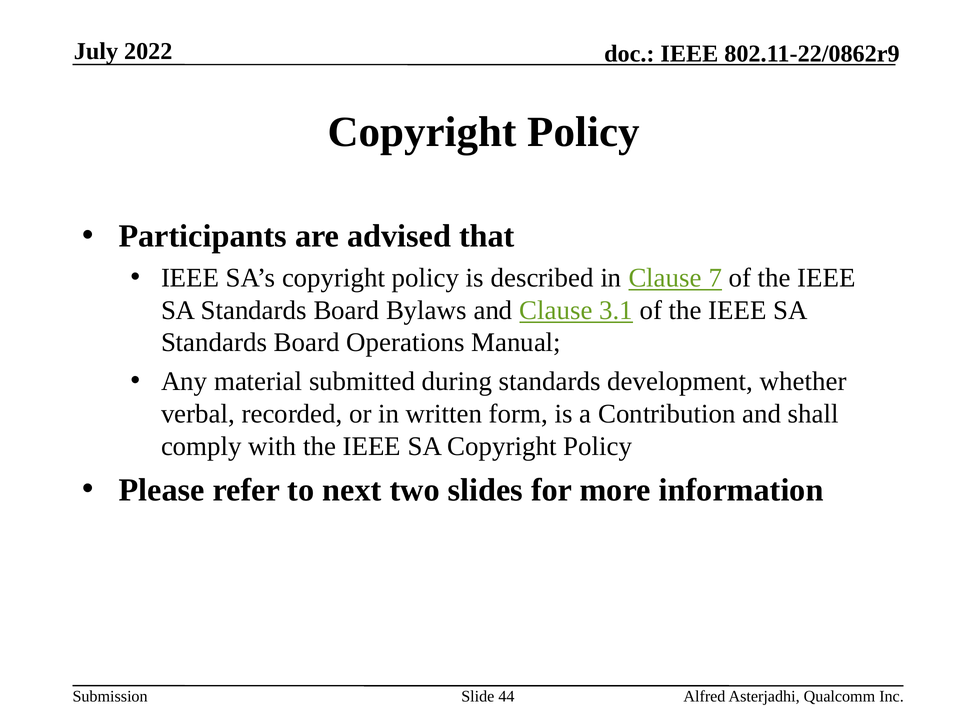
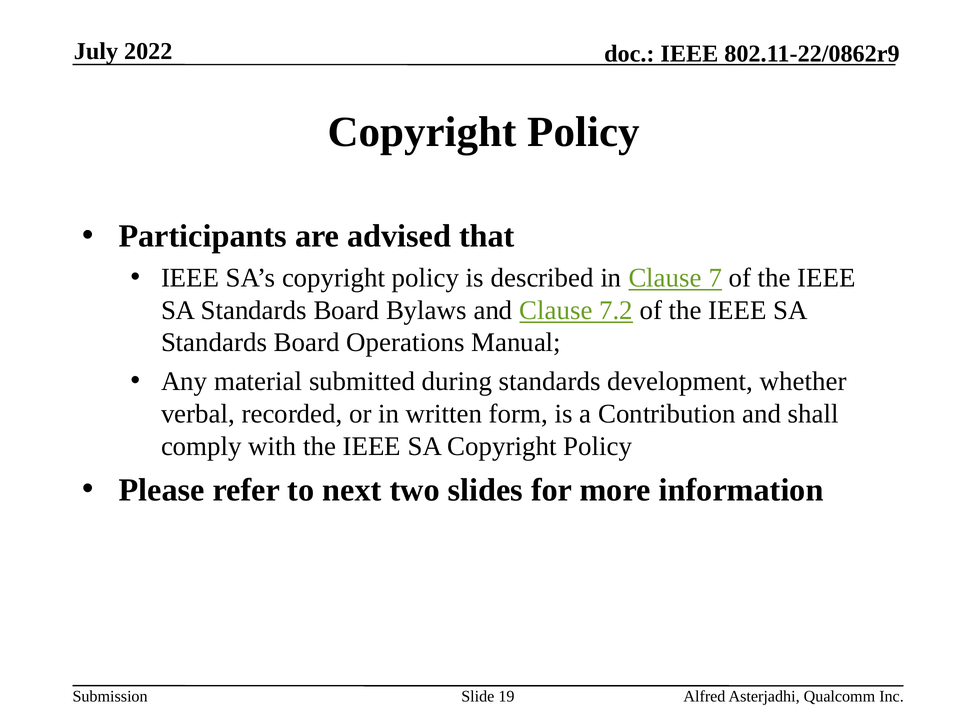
3.1: 3.1 -> 7.2 (616, 310)
44: 44 -> 19 (506, 696)
